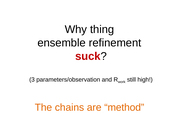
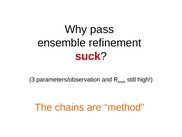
thing: thing -> pass (102, 29)
